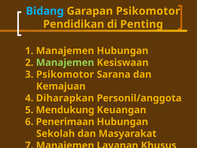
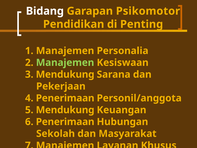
Bidang colour: light blue -> white (45, 11)
Manajemen Hubungan: Hubungan -> Personalia (123, 51)
3 Psikomotor: Psikomotor -> Mendukung (65, 74)
Kemajuan: Kemajuan -> Pekerjaan (61, 86)
4 Diharapkan: Diharapkan -> Penerimaan (65, 98)
